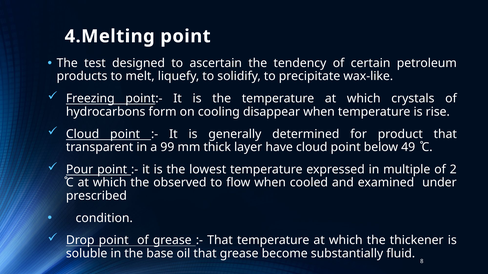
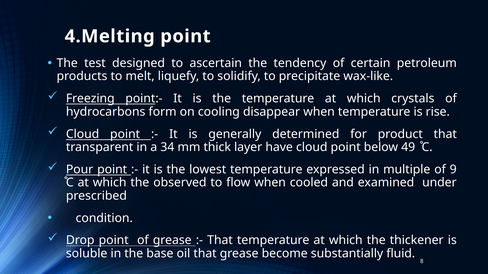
99: 99 -> 34 (167, 147)
2: 2 -> 9 (453, 170)
